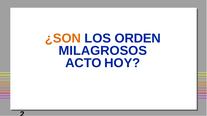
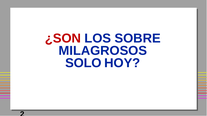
¿SON colour: orange -> red (63, 38)
ORDEN: ORDEN -> SOBRE (138, 38)
ACTO: ACTO -> SOLO (83, 63)
